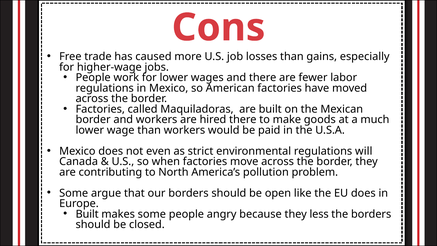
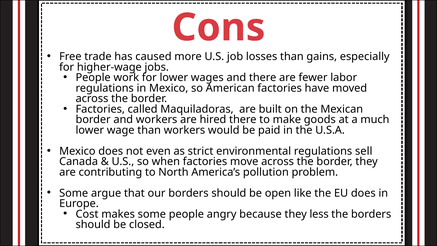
will: will -> sell (364, 151)
Built: Built -> Cost (87, 214)
